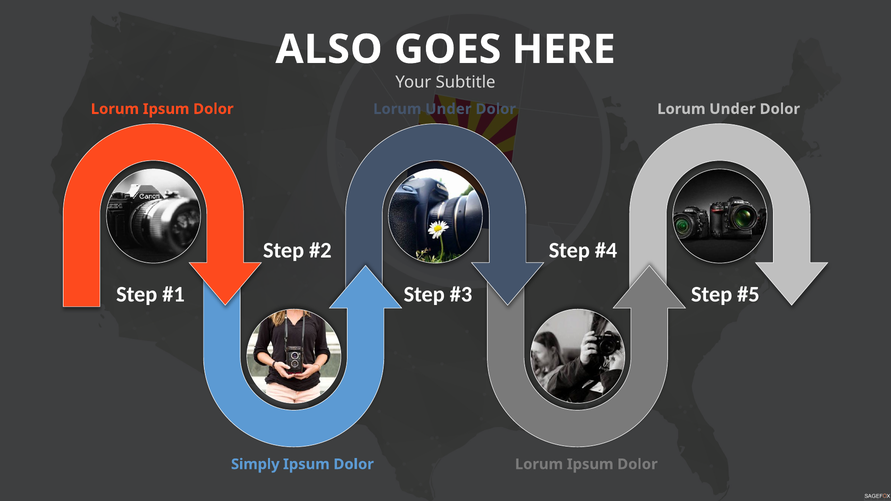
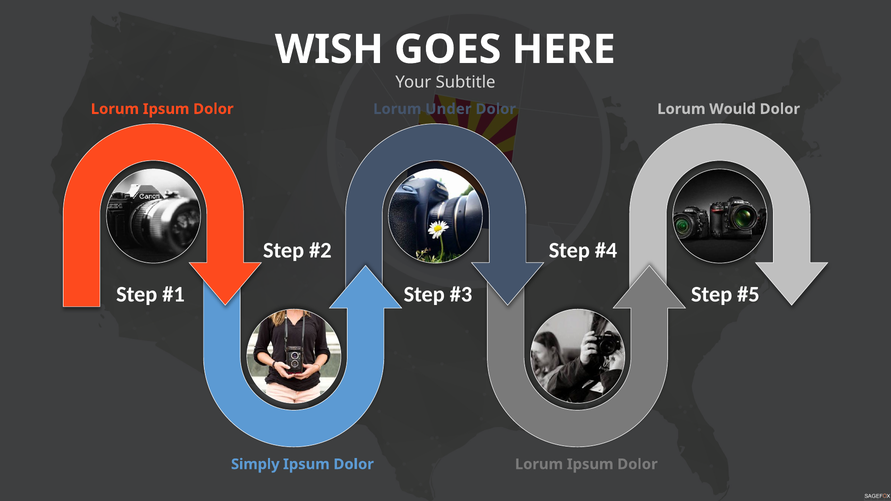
ALSO: ALSO -> WISH (329, 49)
Under: Under -> Would (733, 109)
